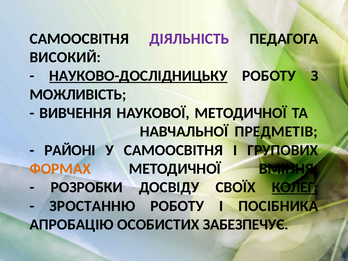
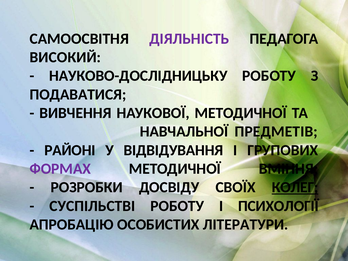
НАУКОВО-ДОСЛІДНИЦЬКУ underline: present -> none (138, 76)
МОЖЛИВІСТЬ: МОЖЛИВІСТЬ -> ПОДАВАТИСЯ (78, 94)
У САМООСВІТНЯ: САМООСВІТНЯ -> ВІДВІДУВАННЯ (173, 150)
ФОРМАХ colour: orange -> purple (60, 169)
ЗРОСТАННЮ: ЗРОСТАННЮ -> СУСПІЛЬСТВІ (92, 206)
ПОСІБНИКА: ПОСІБНИКА -> ПСИХОЛОГІЇ (278, 206)
ЗАБЕЗПЕЧУЄ: ЗАБЕЗПЕЧУЄ -> ЛІТЕРАТУРИ (246, 224)
